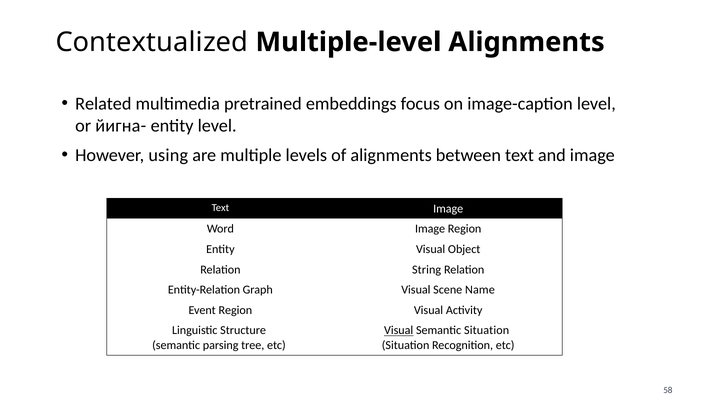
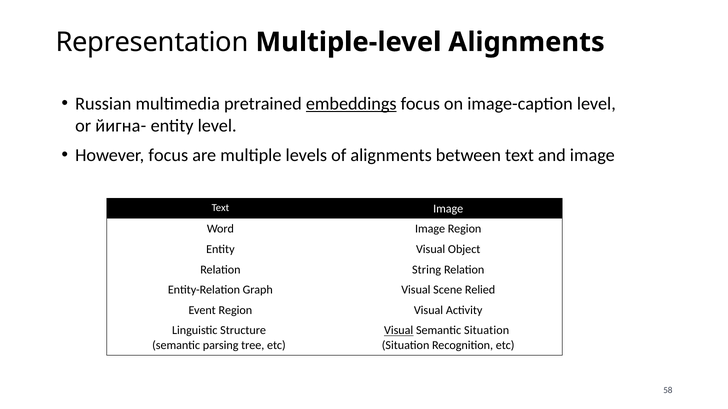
Contextualized: Contextualized -> Representation (152, 42)
Related: Related -> Russian (103, 104)
embeddings underline: none -> present (351, 104)
However using: using -> focus (168, 155)
Name: Name -> Relied (480, 290)
